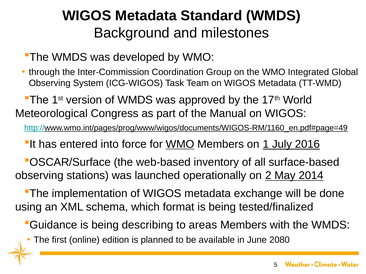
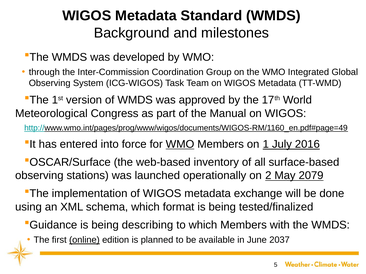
2014: 2014 -> 2079 (311, 176)
to areas: areas -> which (203, 225)
online underline: none -> present (84, 240)
2080: 2080 -> 2037 (280, 240)
